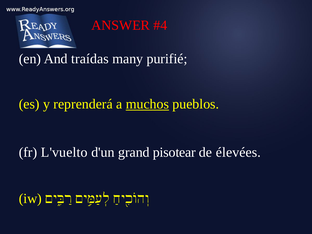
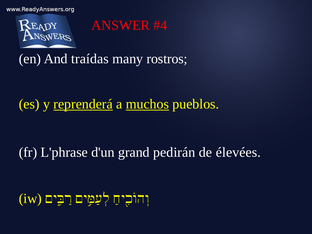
purifié: purifié -> rostros (167, 59)
reprenderá underline: none -> present (83, 104)
L'vuelto: L'vuelto -> L'phrase (64, 152)
pisotear: pisotear -> pedirán (174, 152)
